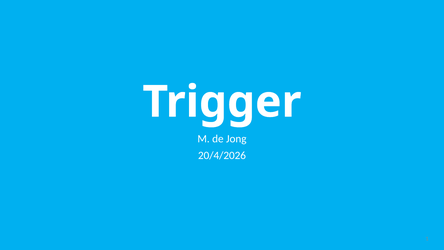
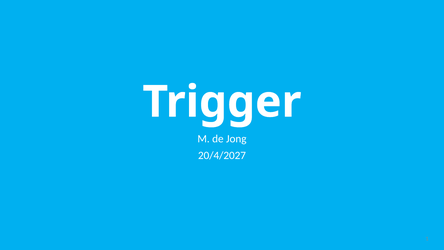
20/4/2026: 20/4/2026 -> 20/4/2027 (222, 155)
